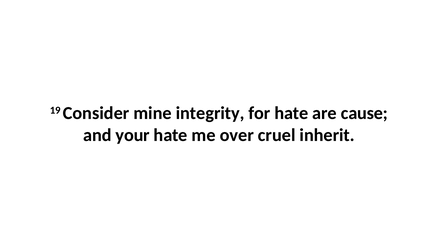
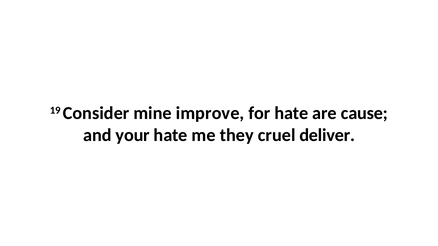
integrity: integrity -> improve (210, 113)
over: over -> they (237, 135)
inherit: inherit -> deliver (327, 135)
